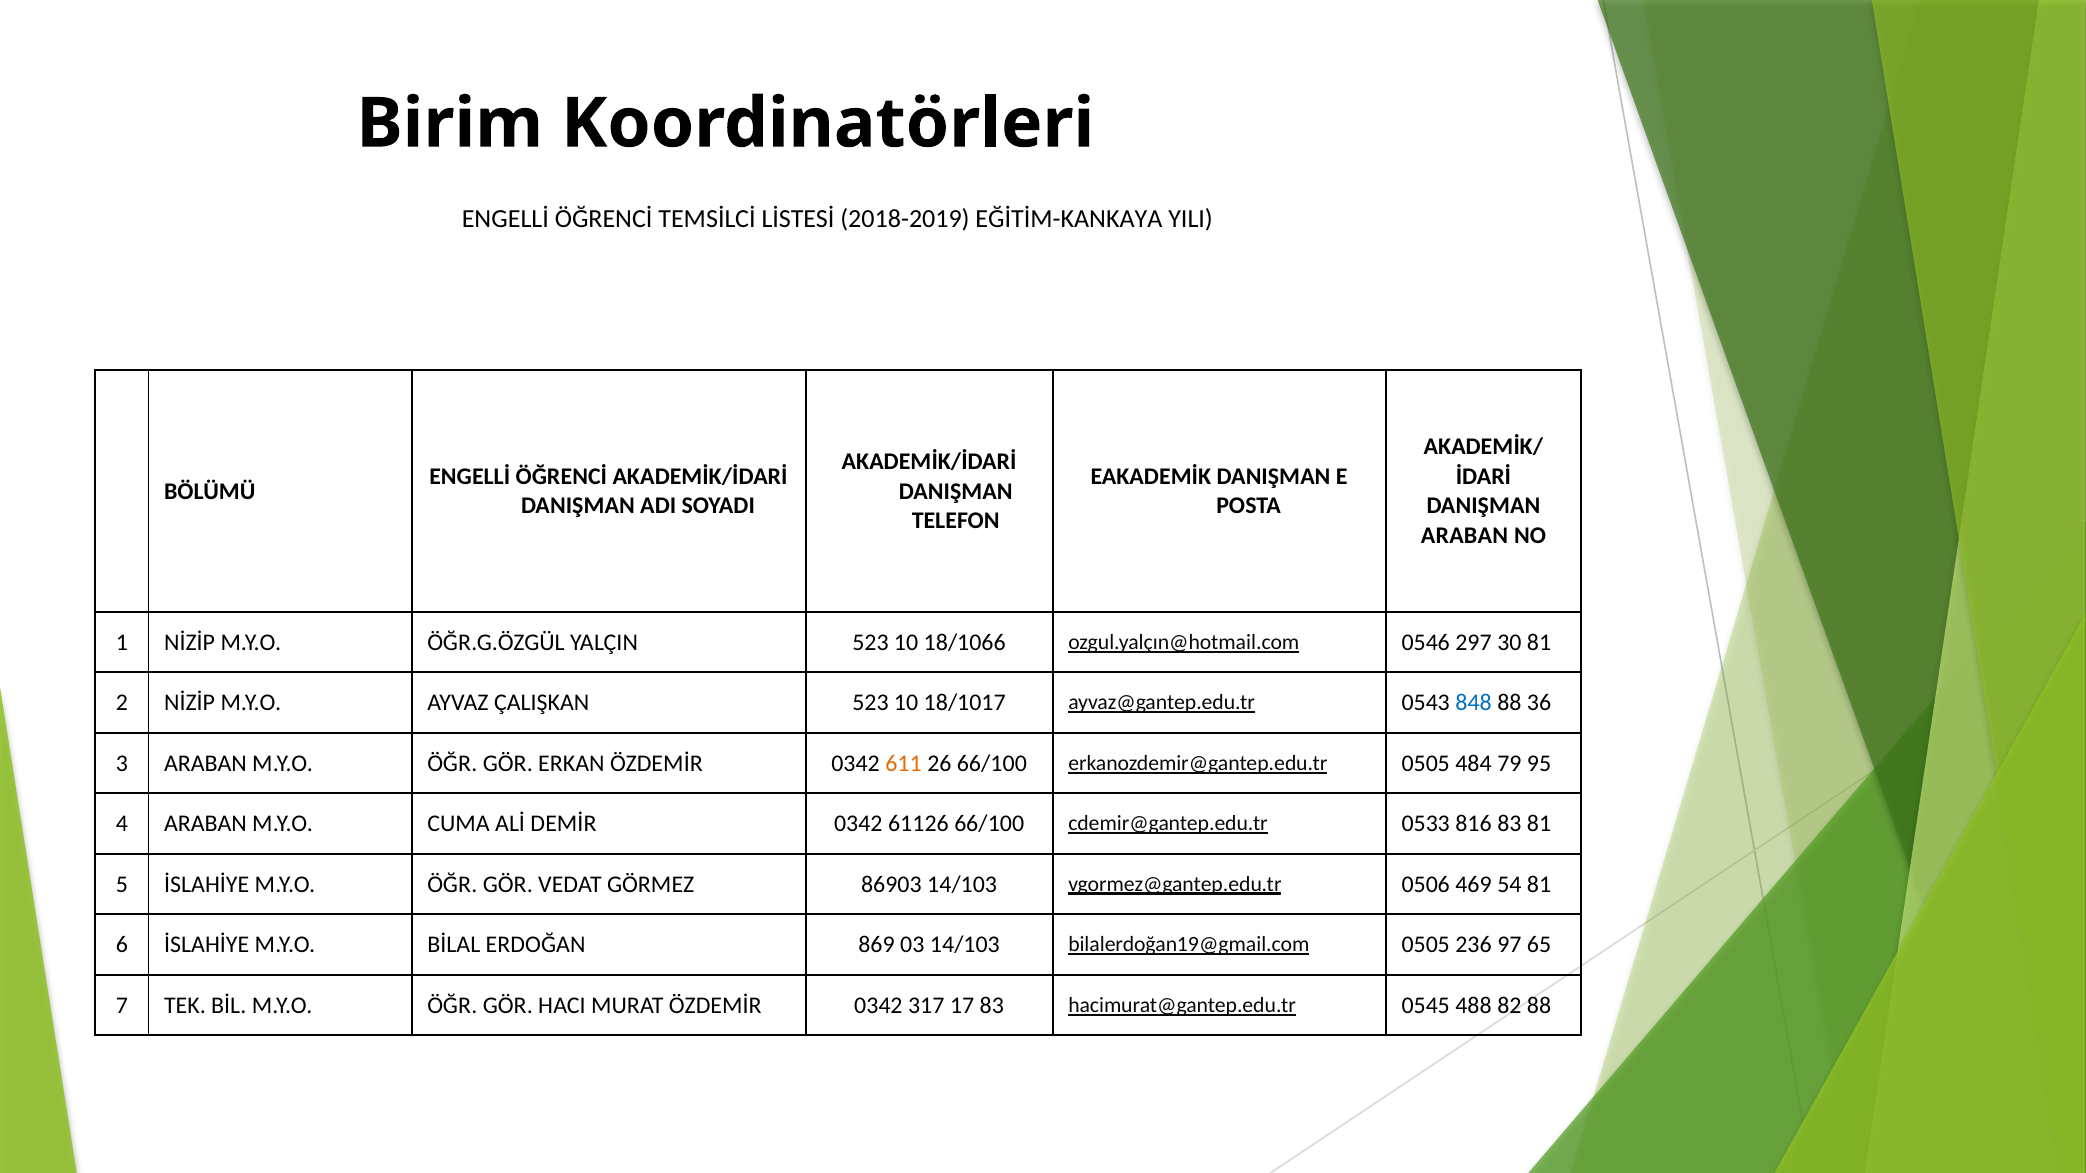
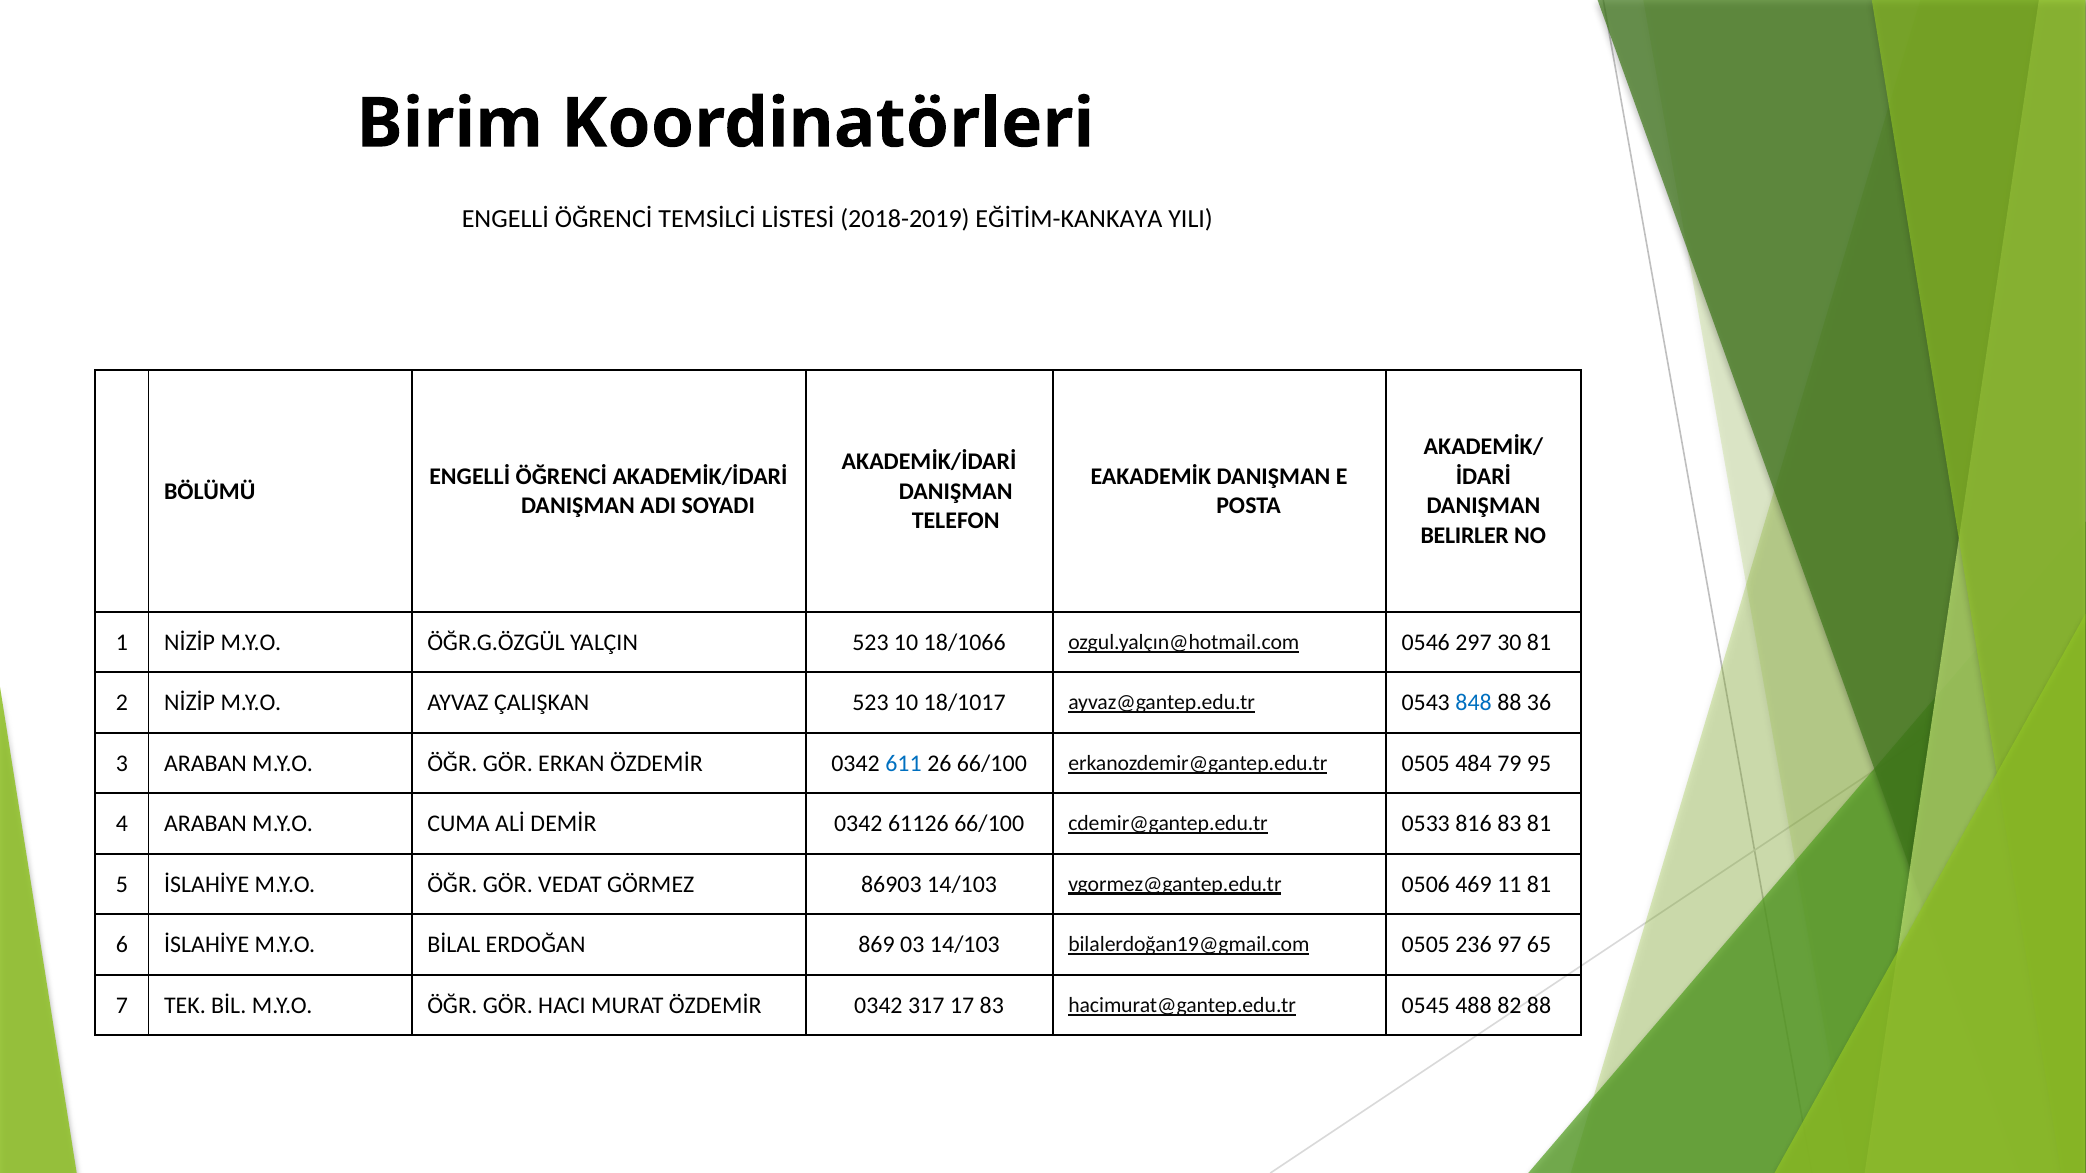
ARABAN: ARABAN -> BELIRLER (1465, 536)
611 colour: orange -> blue (904, 764)
54: 54 -> 11 (1509, 884)
